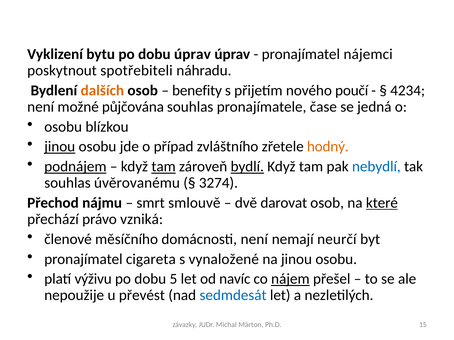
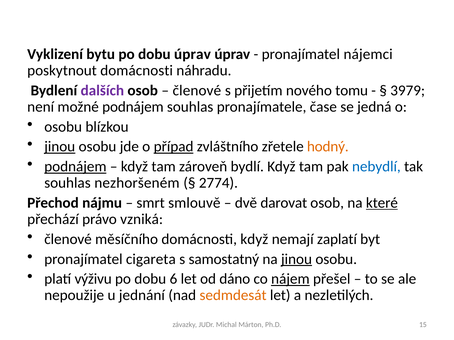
poskytnout spotřebiteli: spotřebiteli -> domácnosti (137, 71)
dalších colour: orange -> purple (102, 91)
benefity: benefity -> členové (197, 91)
poučí: poučí -> tomu (352, 91)
4234: 4234 -> 3979 (408, 91)
možné půjčována: půjčována -> podnájem (133, 107)
případ underline: none -> present (174, 147)
tam underline: present -> none (164, 167)
bydlí underline: present -> none (247, 167)
úvěrovanému: úvěrovanému -> nezhoršeném (137, 183)
3274: 3274 -> 2774 (218, 183)
domácnosti není: není -> když (254, 239)
neurčí: neurčí -> zaplatí (337, 239)
vynaložené: vynaložené -> samostatný (224, 259)
jinou underline: none -> present (297, 259)
5: 5 -> 6 (173, 279)
navíc: navíc -> dáno (235, 279)
převést: převést -> jednání (142, 296)
sedmdesát colour: blue -> orange (233, 296)
